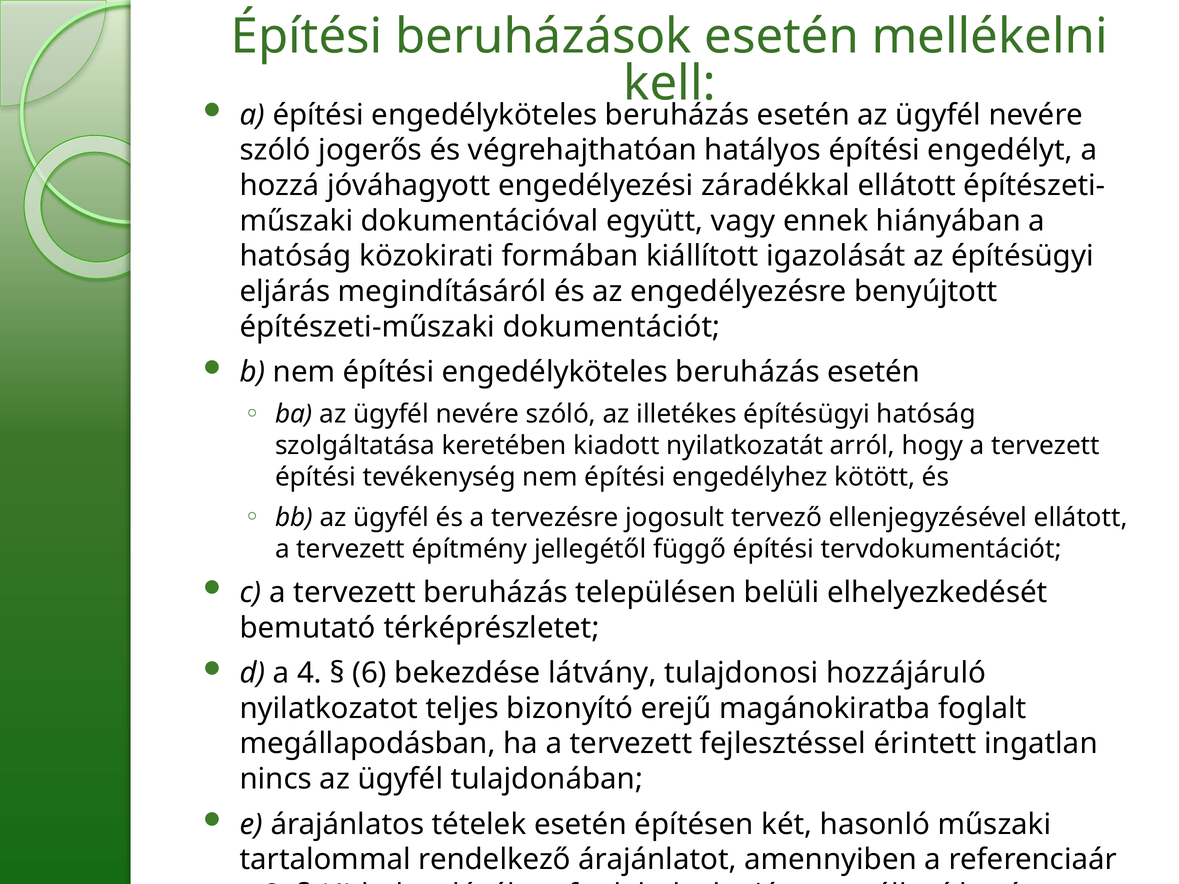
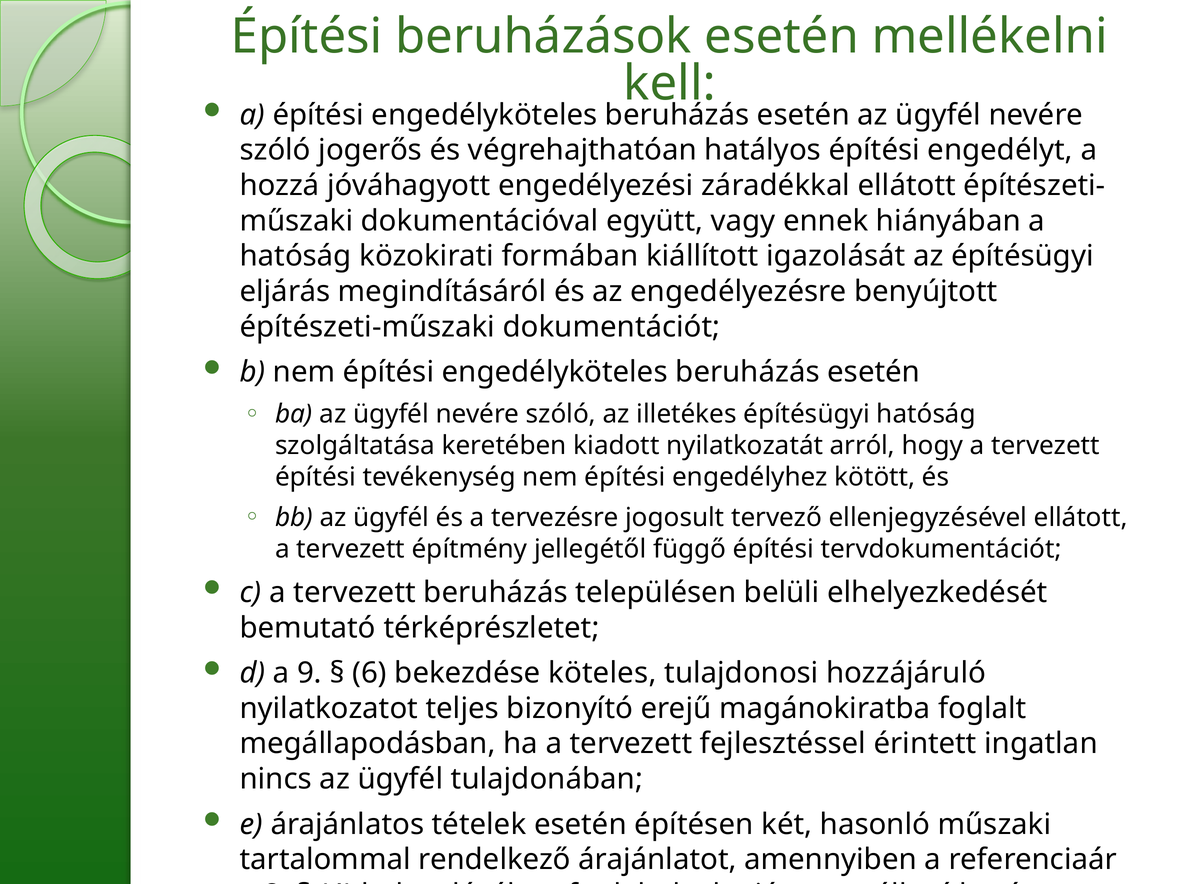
a 4: 4 -> 9 (309, 673)
látvány: látvány -> köteles (602, 673)
